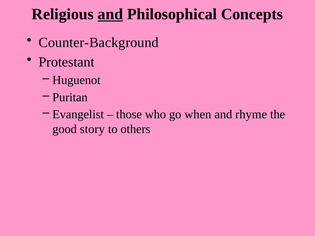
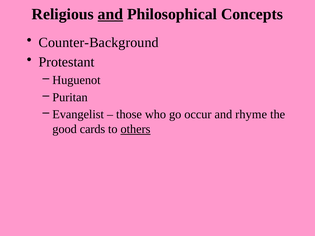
when: when -> occur (198, 114)
story: story -> cards (92, 129)
others underline: none -> present (135, 129)
